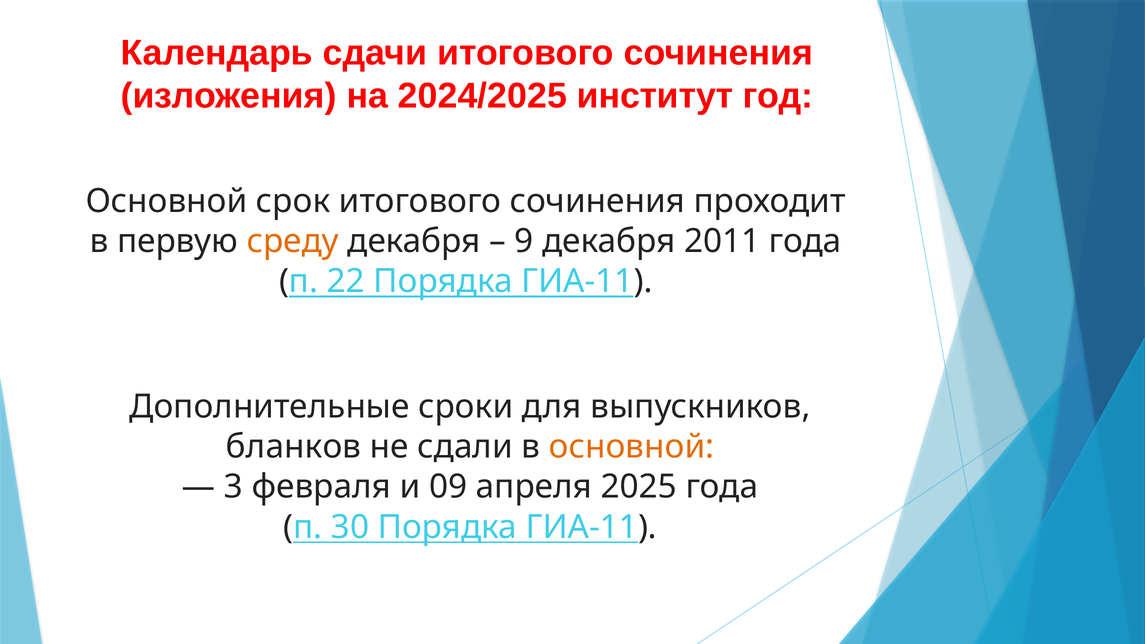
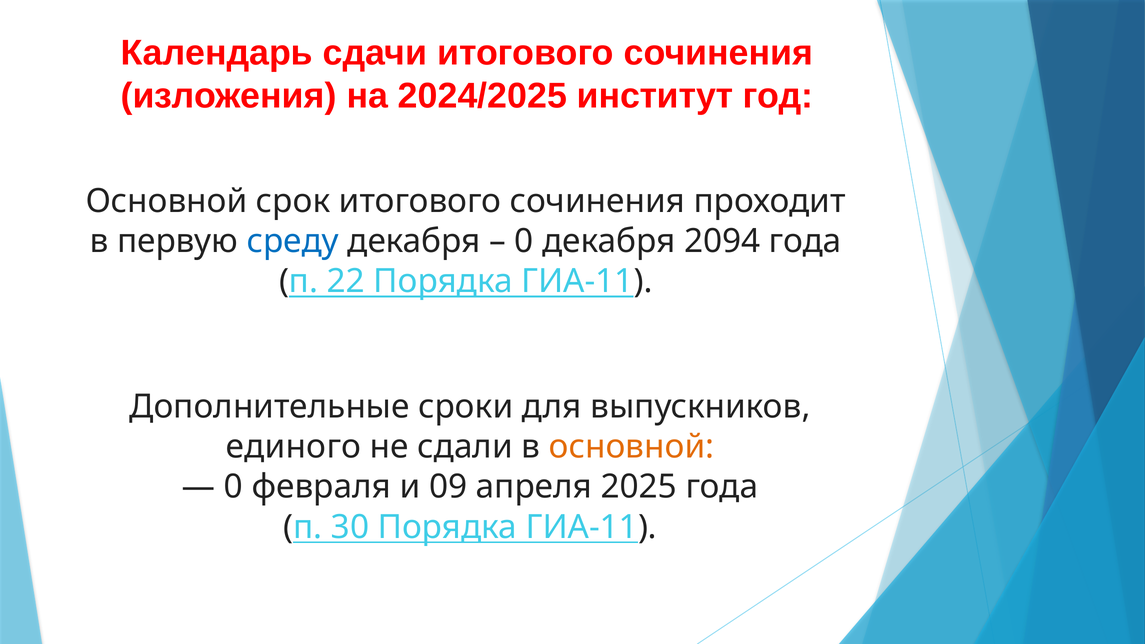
среду colour: orange -> blue (293, 241)
9: 9 -> 0 (524, 241)
2011: 2011 -> 2094 (722, 241)
бланков: бланков -> единого (294, 447)
3: 3 -> 0 (234, 487)
